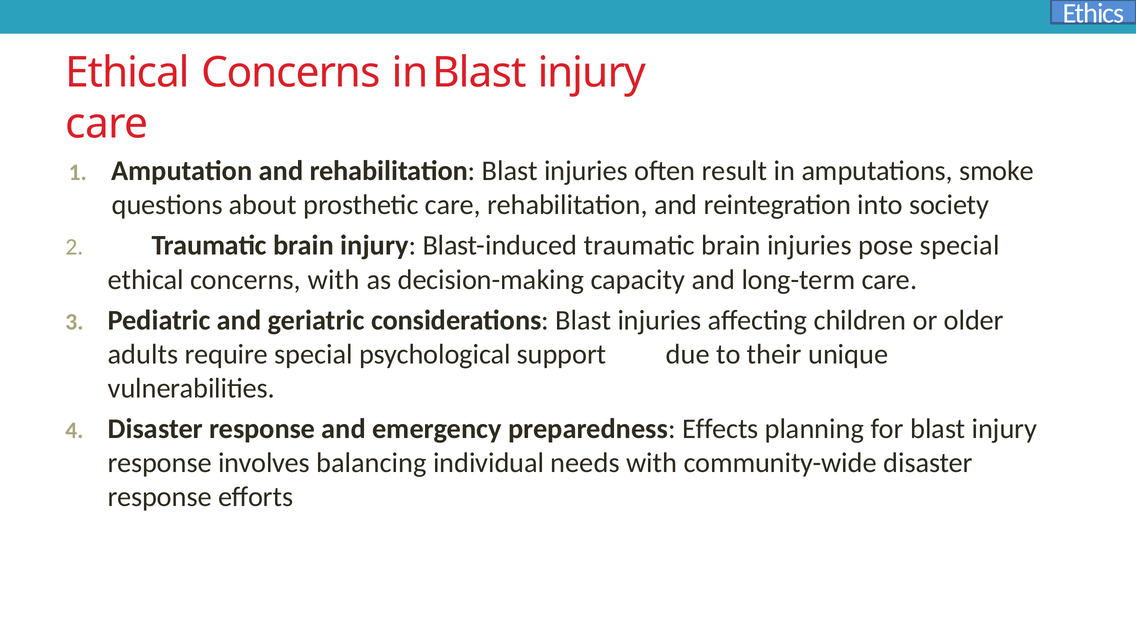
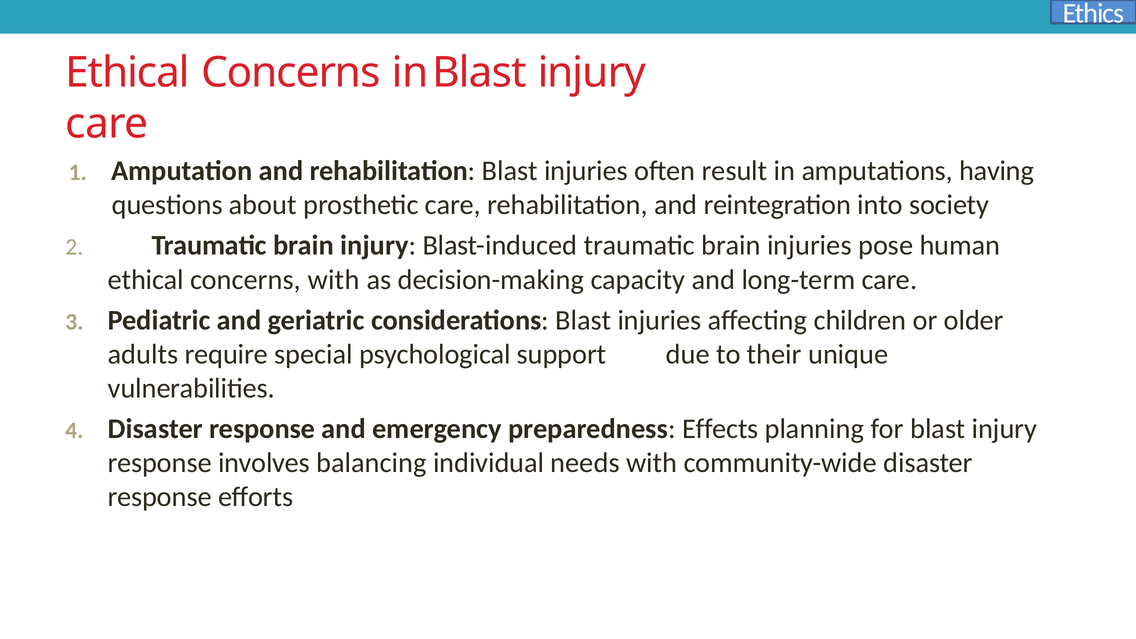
smoke: smoke -> having (997, 171)
pose special: special -> human (960, 245)
